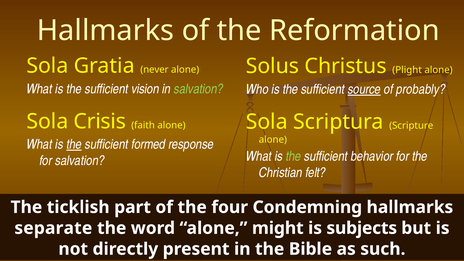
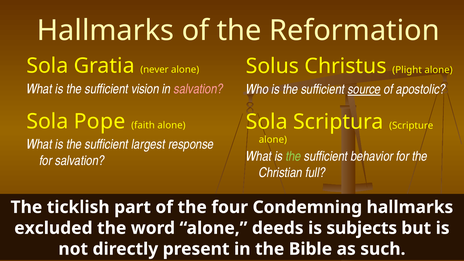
salvation colour: light green -> pink (199, 89)
probably: probably -> apostolic (421, 89)
Crisis: Crisis -> Pope (100, 121)
the underline: present -> none (74, 144)
formed: formed -> largest (148, 144)
felt: felt -> full (316, 173)
separate: separate -> excluded (53, 228)
might: might -> deeds (278, 228)
